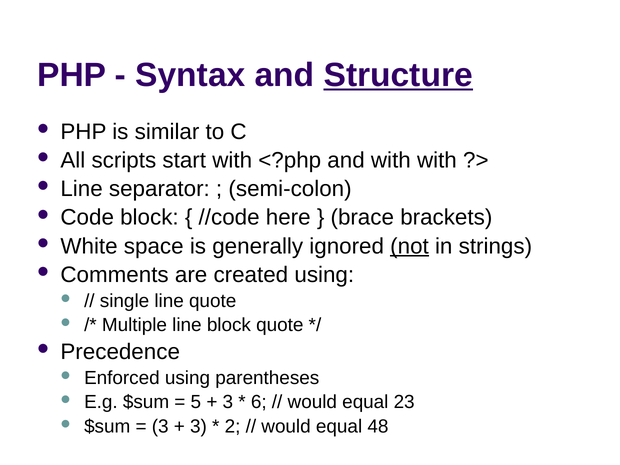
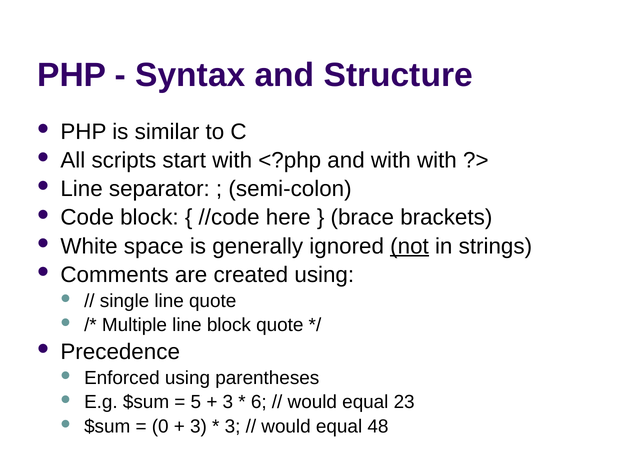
Structure underline: present -> none (398, 75)
3: 3 -> 0 (160, 426)
2: 2 -> 3 (233, 426)
